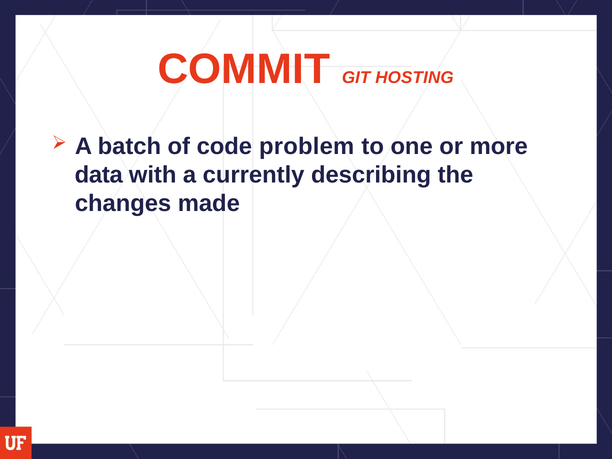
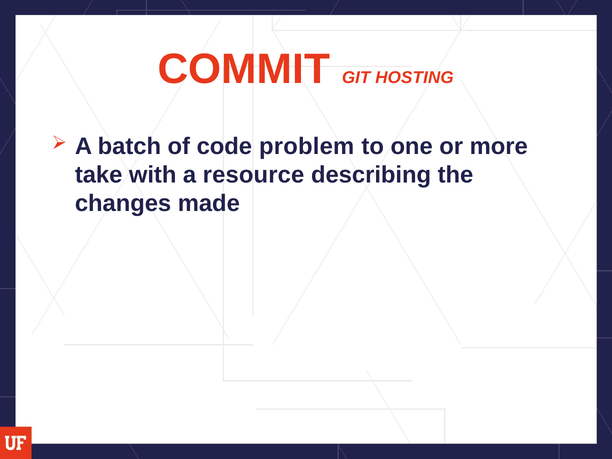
data: data -> take (99, 175)
currently: currently -> resource (254, 175)
